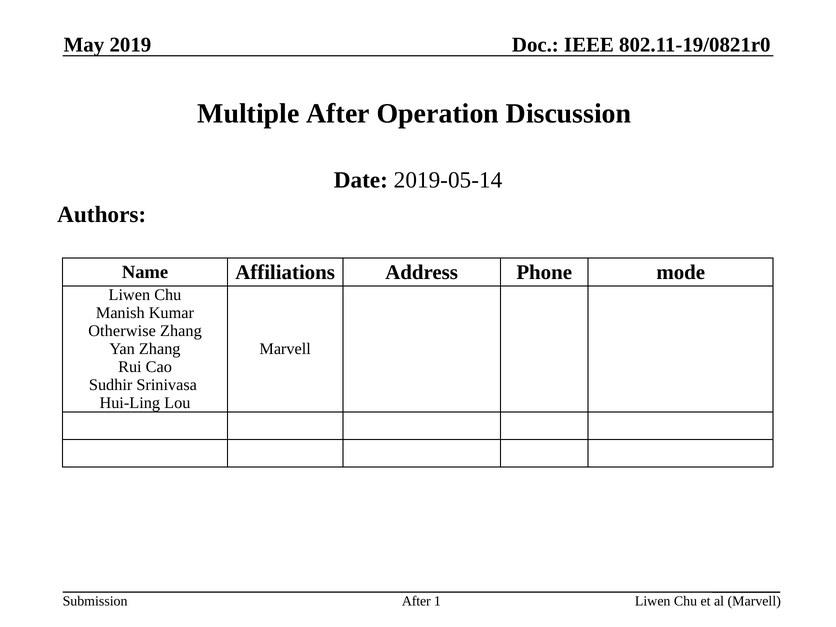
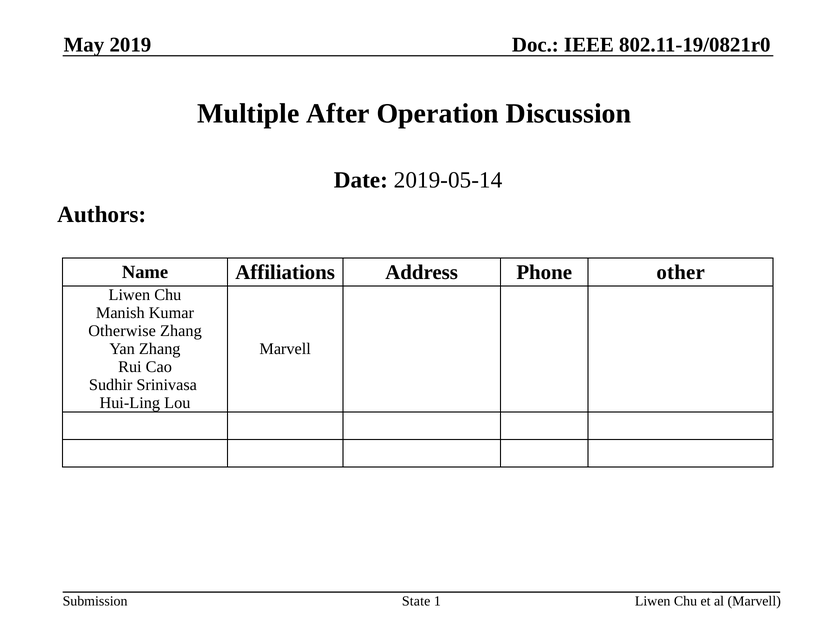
mode: mode -> other (681, 272)
After: After -> State (416, 601)
